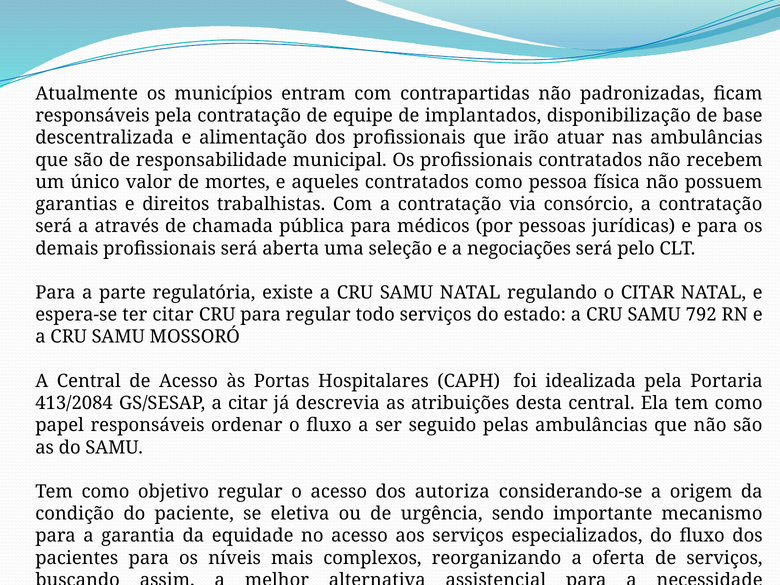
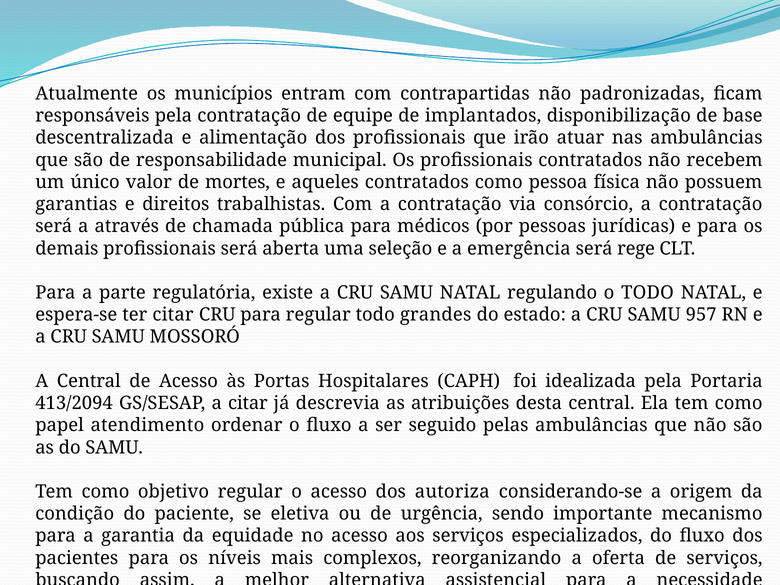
negociações: negociações -> emergência (519, 248)
pelo: pelo -> rege (636, 248)
o CITAR: CITAR -> TODO (648, 293)
todo serviços: serviços -> grandes (436, 315)
792: 792 -> 957 (701, 315)
413/2084: 413/2084 -> 413/2094 (74, 403)
papel responsáveis: responsáveis -> atendimento (147, 425)
